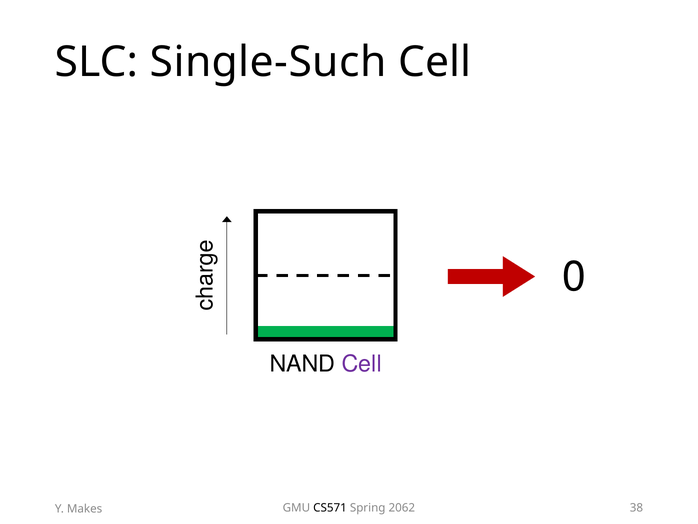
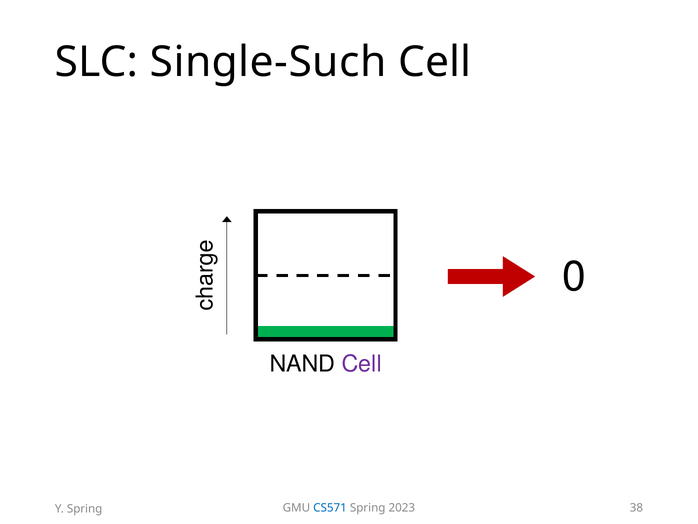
CS571 colour: black -> blue (330, 507)
2062: 2062 -> 2023 (402, 507)
Y Makes: Makes -> Spring (85, 508)
